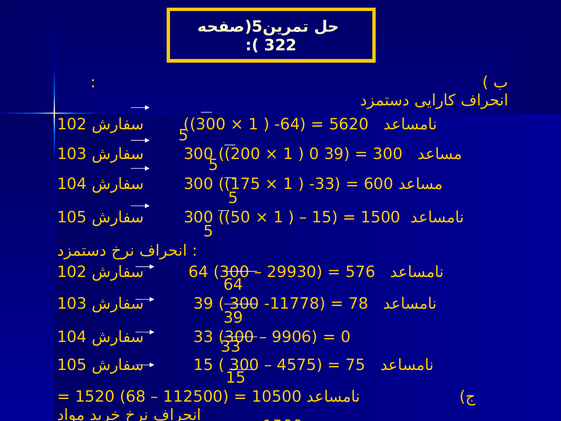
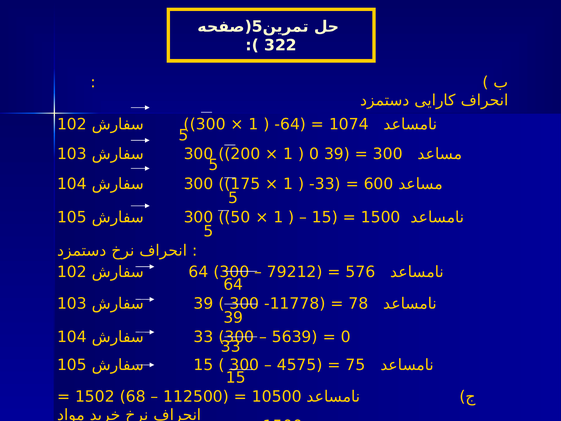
5620: 5620 -> 1074 (349, 124)
29930: 29930 -> 79212 (292, 272)
9906: 9906 -> 5639 (292, 337)
1520: 1520 -> 1502 (95, 397)
